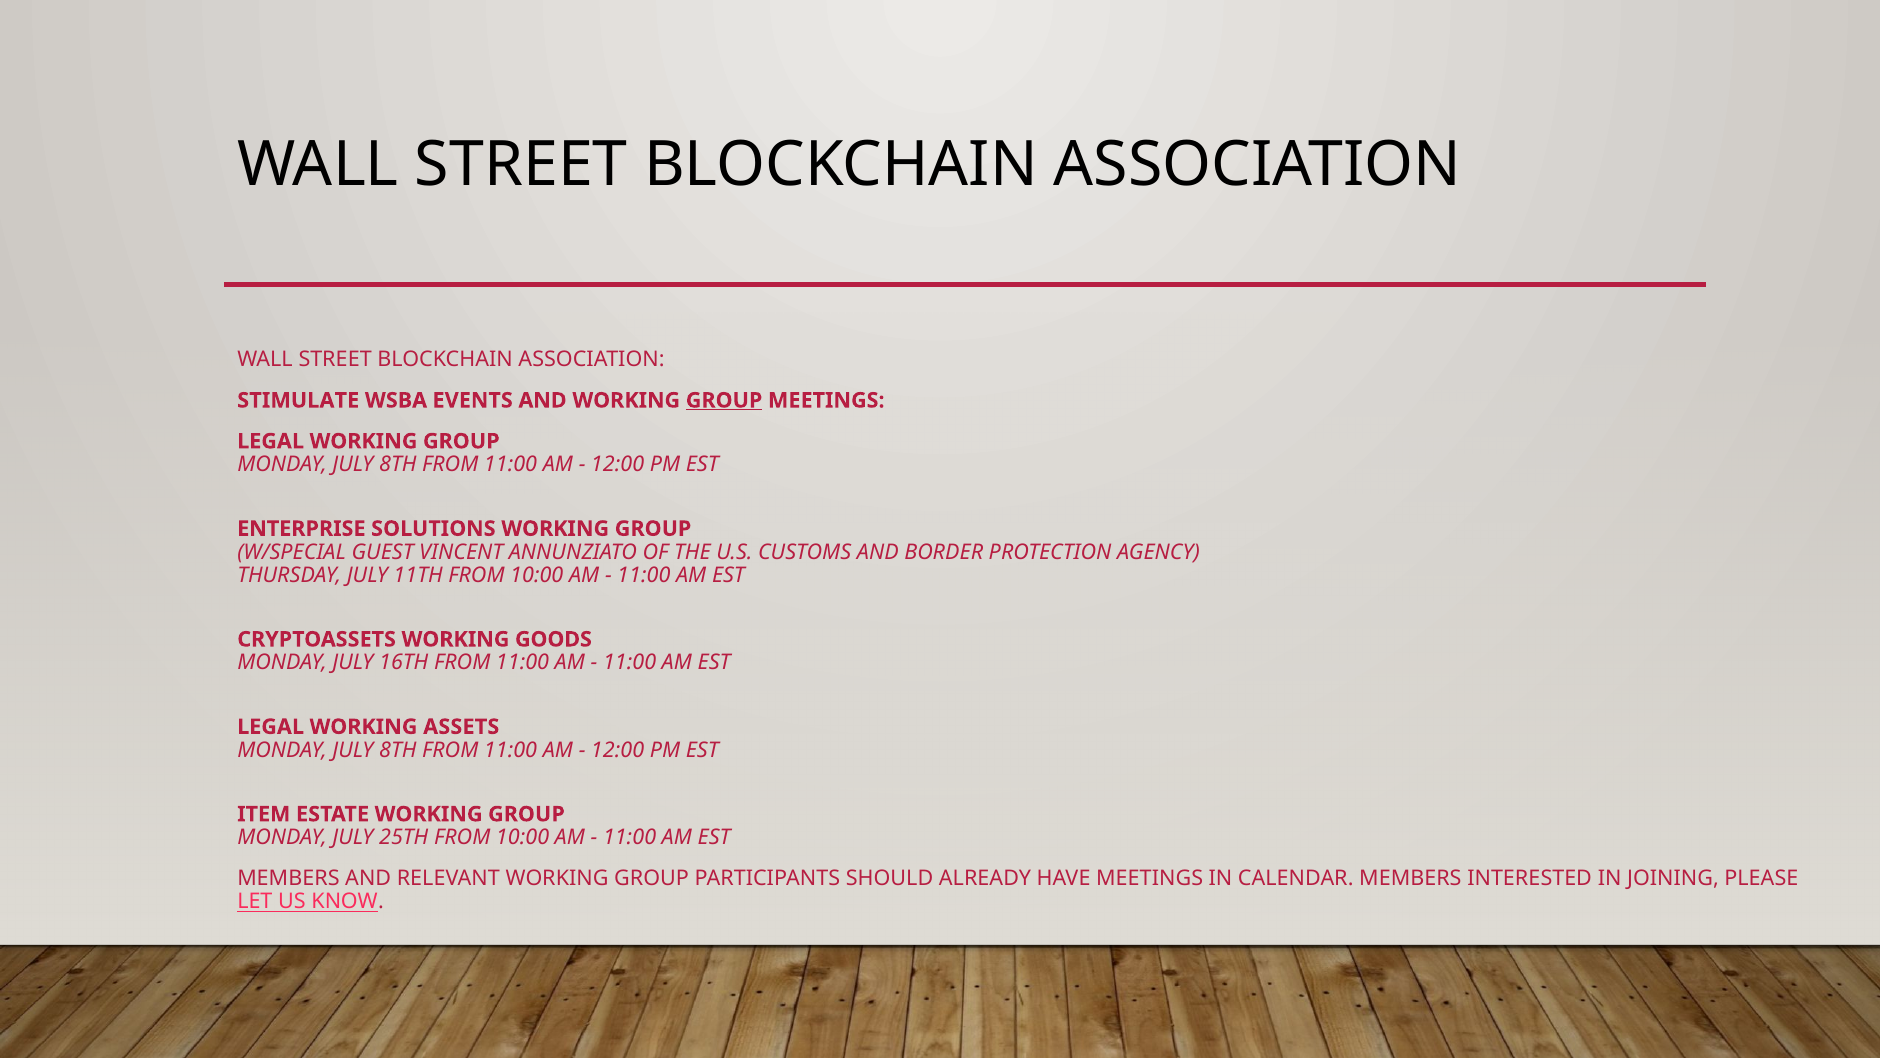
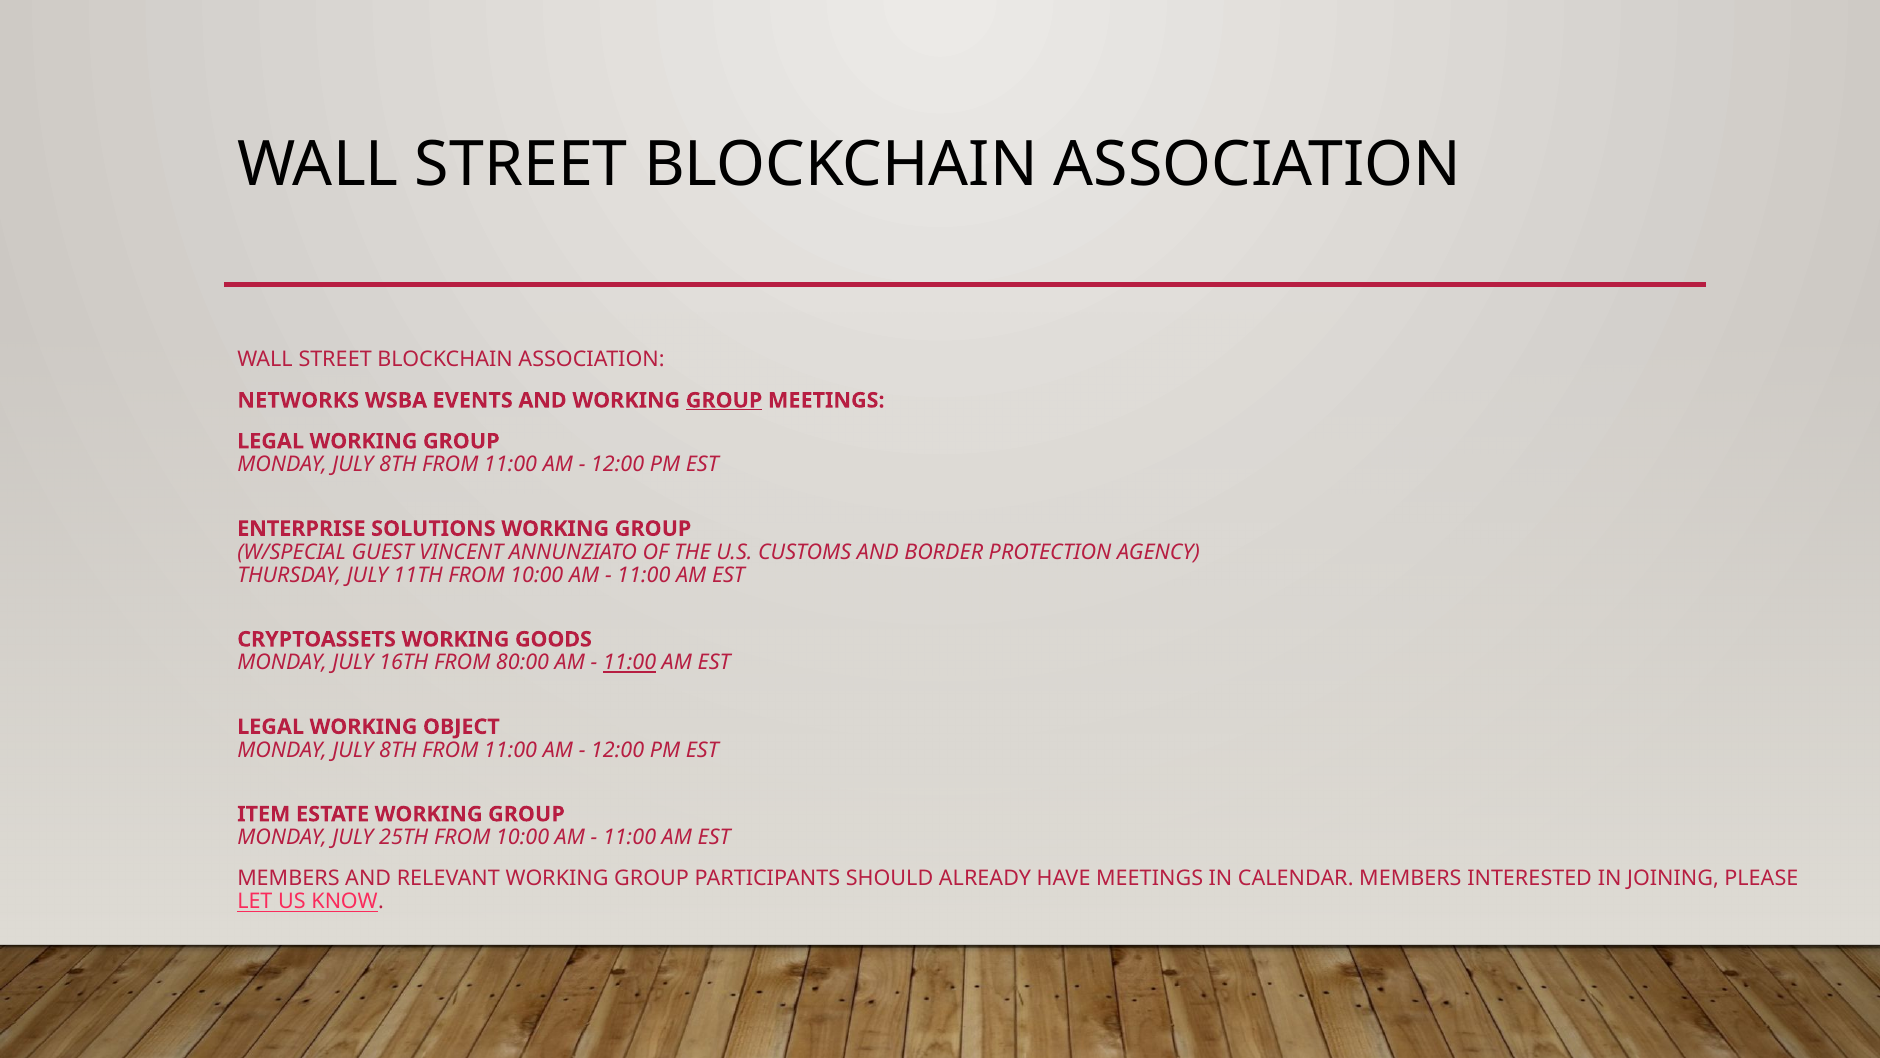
STIMULATE: STIMULATE -> NETWORKS (298, 400)
16TH FROM 11:00: 11:00 -> 80:00 (523, 662)
11:00 underline: none -> present (630, 662)
ASSETS: ASSETS -> OBJECT (461, 726)
